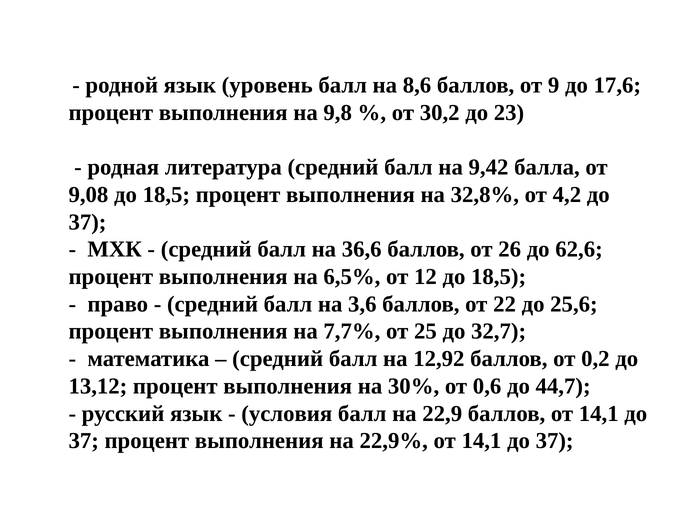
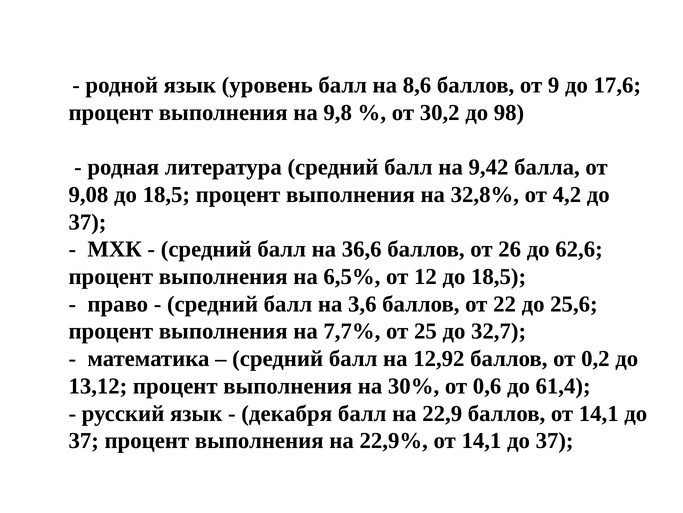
23: 23 -> 98 (509, 112)
44,7: 44,7 -> 61,4 (563, 386)
условия: условия -> декабря (287, 413)
